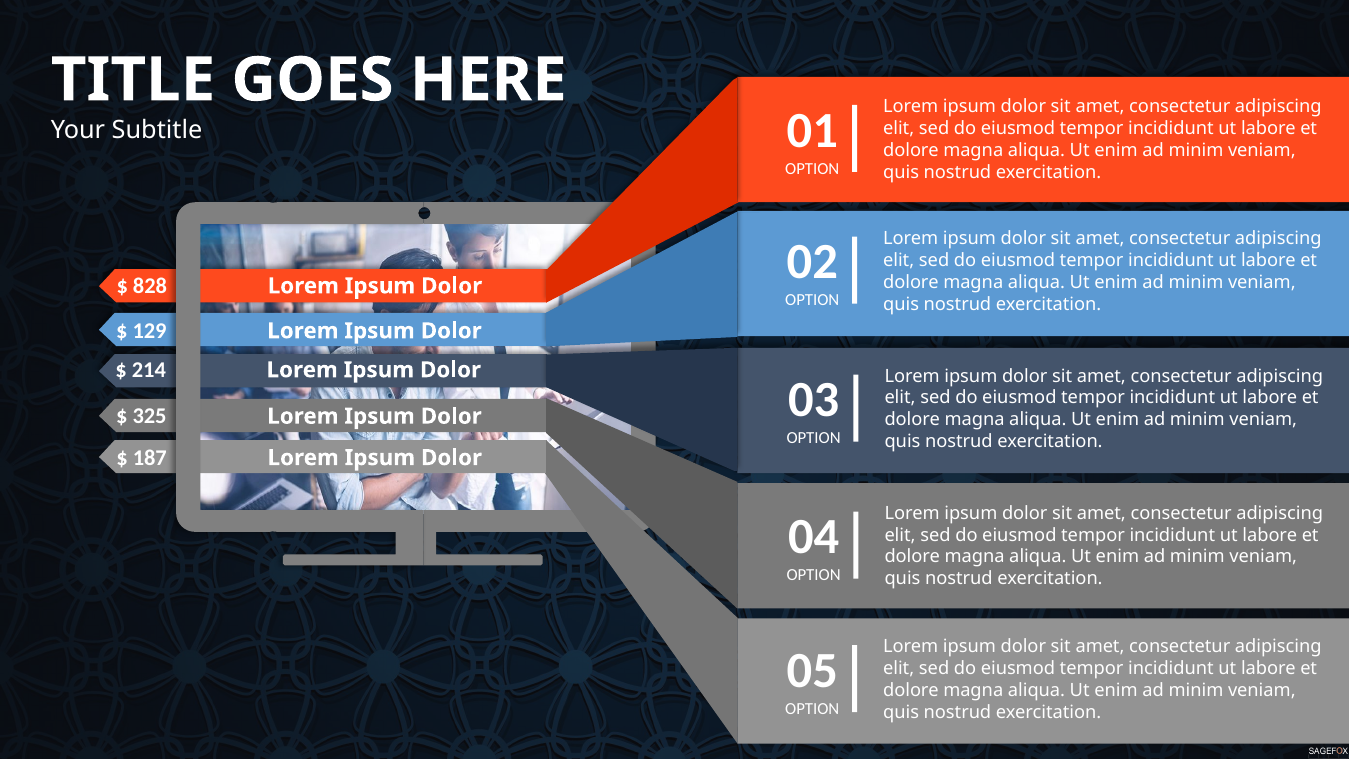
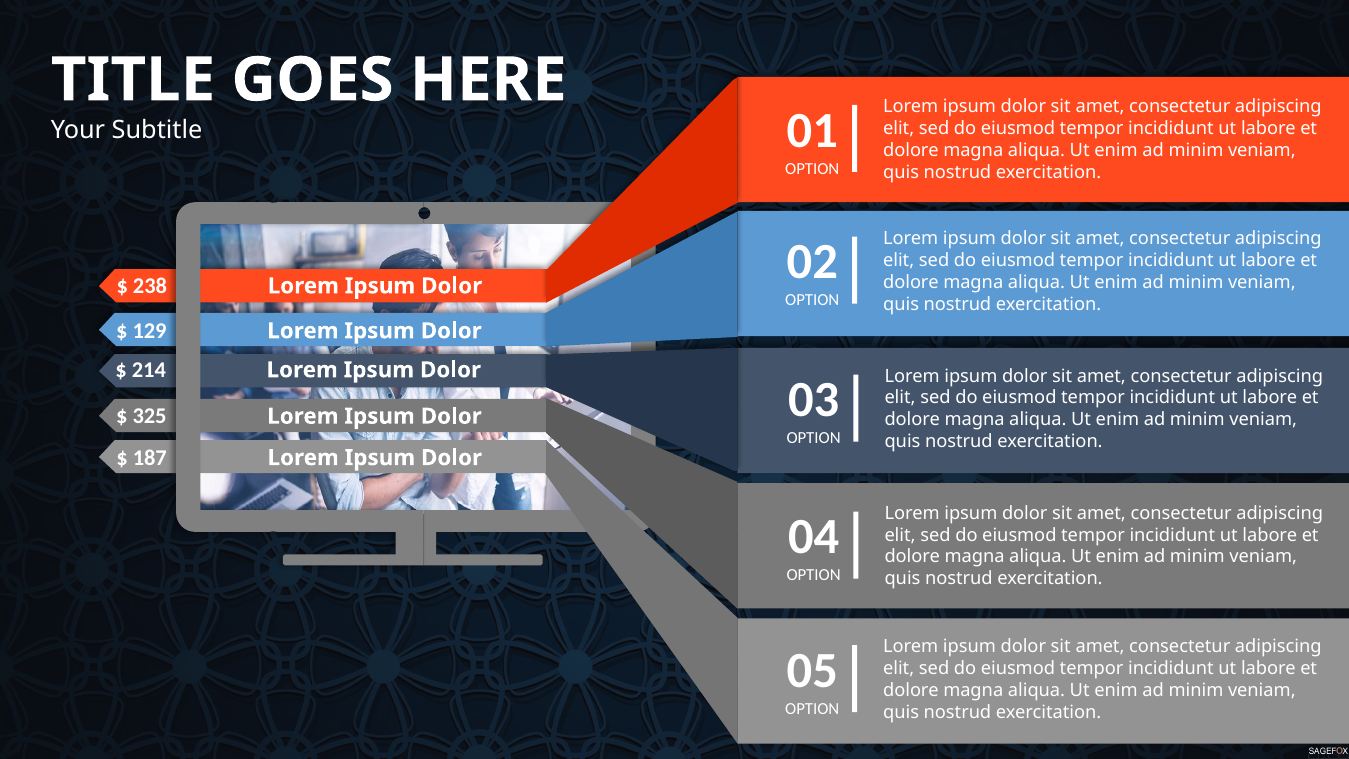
828: 828 -> 238 (150, 286)
